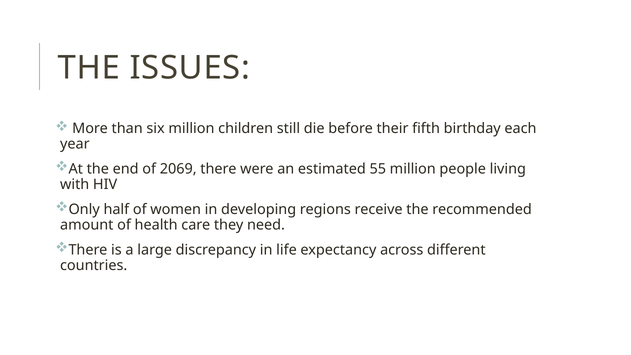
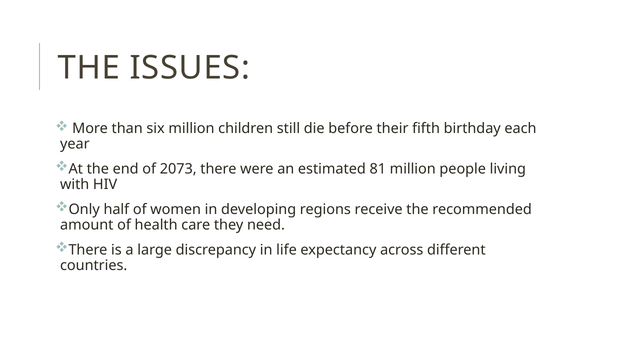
2069: 2069 -> 2073 (178, 169)
55: 55 -> 81 (378, 169)
